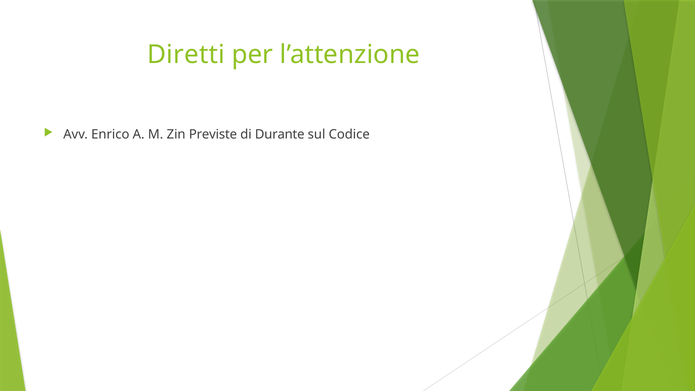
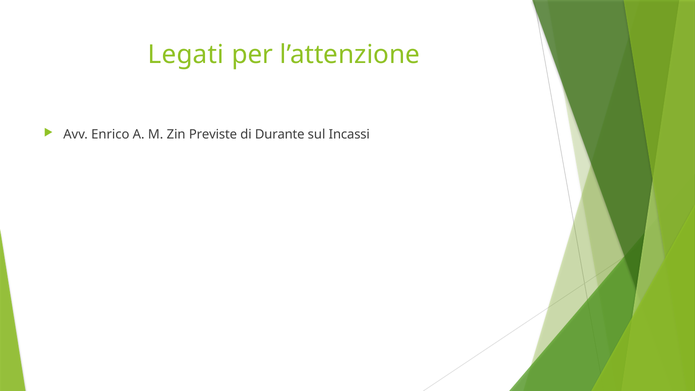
Diretti: Diretti -> Legati (186, 55)
Codice: Codice -> Incassi (349, 135)
